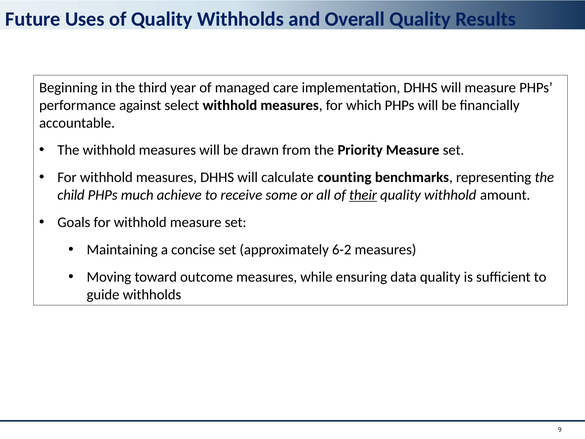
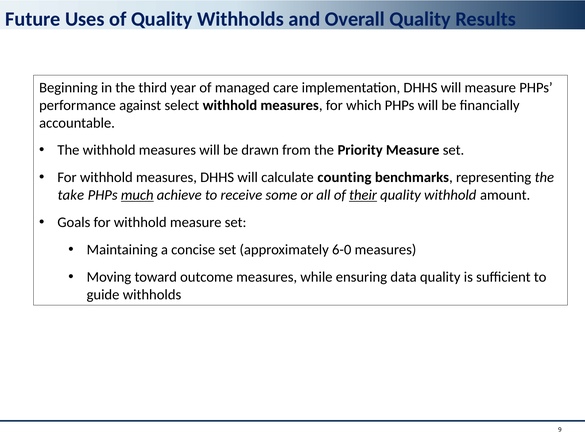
child: child -> take (71, 195)
much underline: none -> present (137, 195)
6-2: 6-2 -> 6-0 (342, 250)
